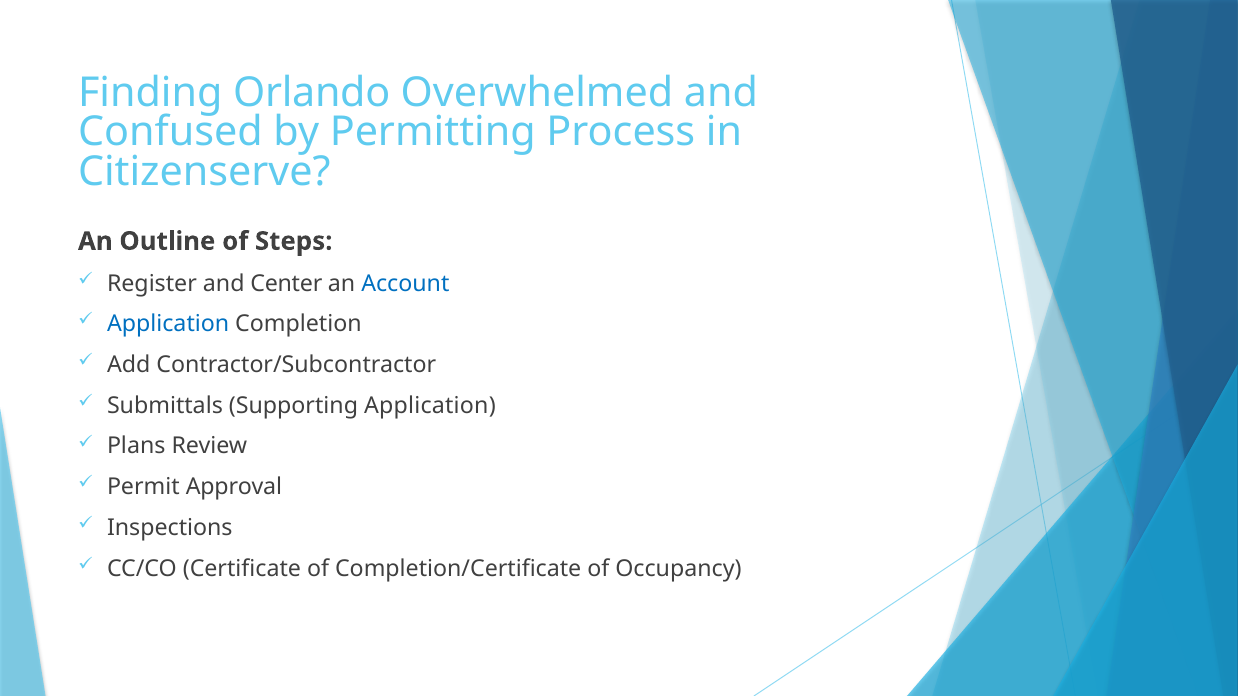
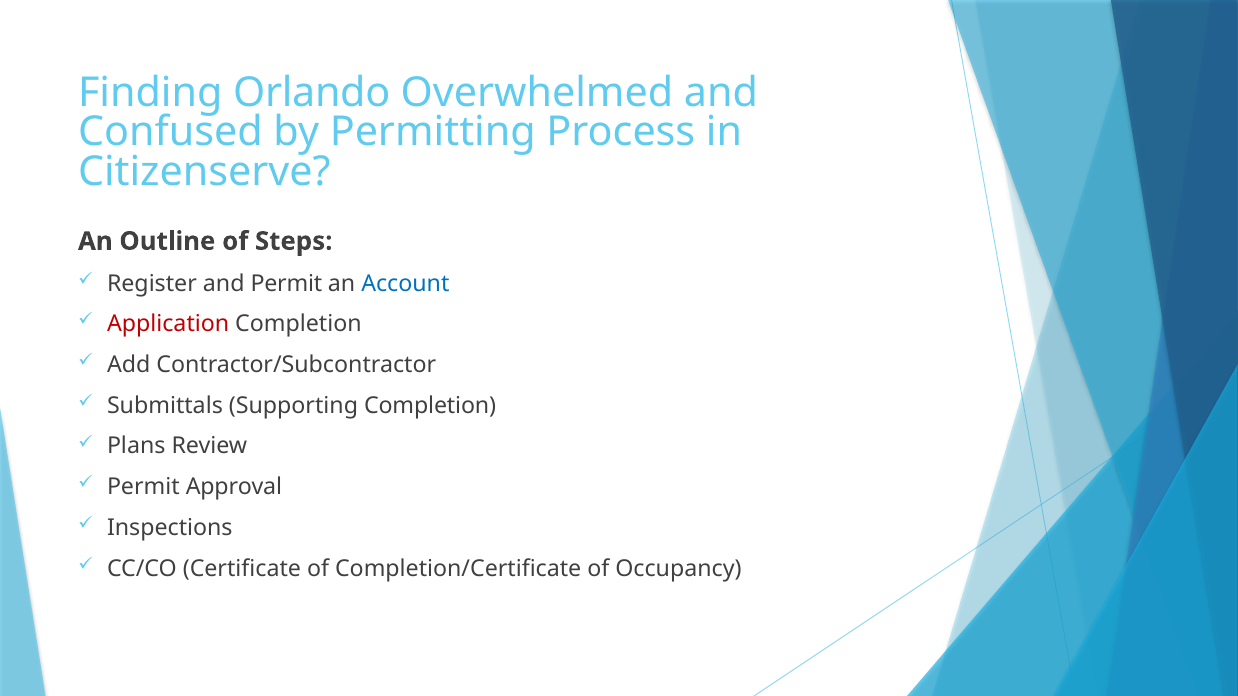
and Center: Center -> Permit (286, 283)
Application colour: blue -> red (168, 324)
Supporting Application: Application -> Completion (430, 406)
